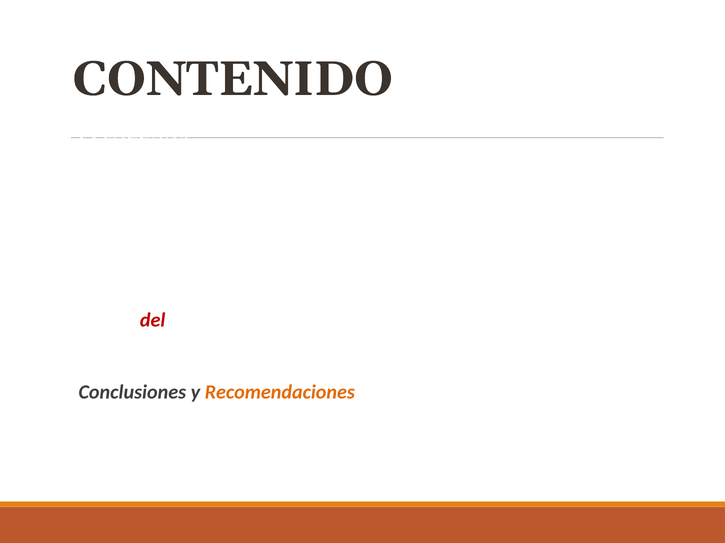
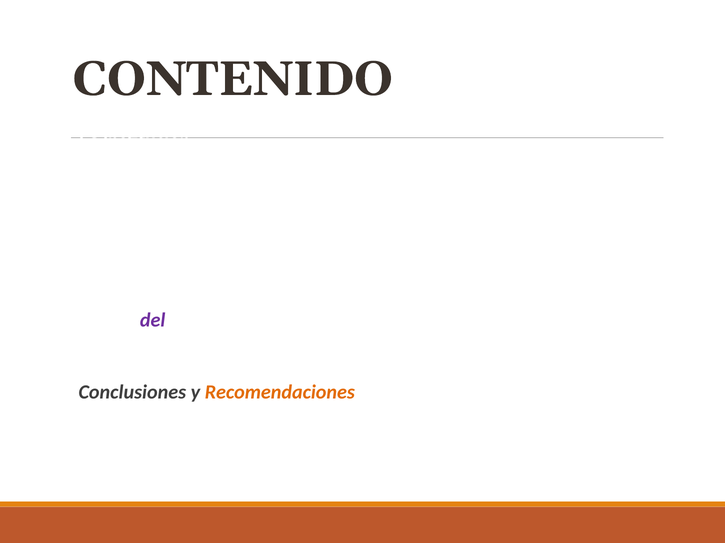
del colour: red -> purple (153, 321)
